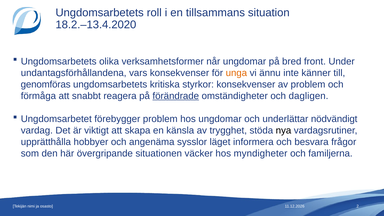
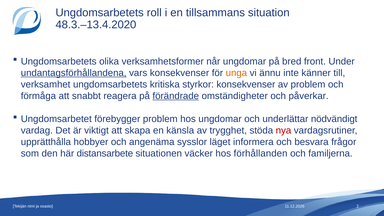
18.2.–13.4.2020: 18.2.–13.4.2020 -> 48.3.–13.4.2020 (96, 25)
undantagsförhållandena underline: none -> present (74, 73)
genomföras: genomföras -> verksamhet (46, 84)
dagligen: dagligen -> påverkar (309, 96)
nya colour: black -> red (283, 130)
övergripande: övergripande -> distansarbete (105, 154)
myndigheter: myndigheter -> förhållanden (261, 154)
